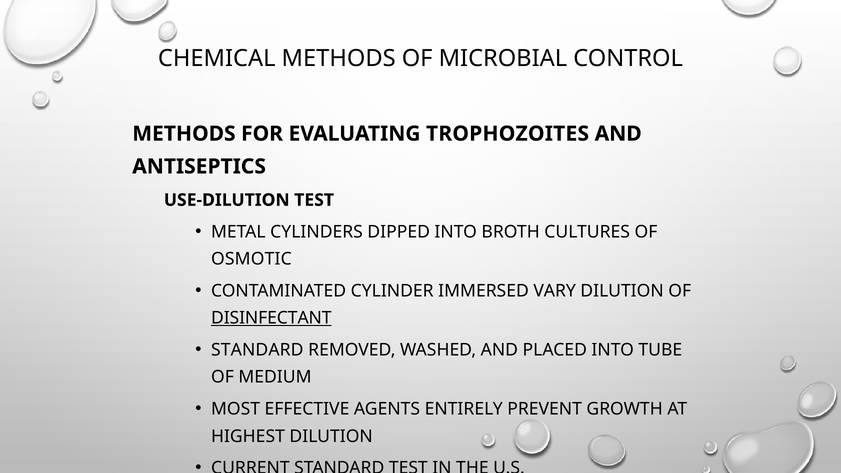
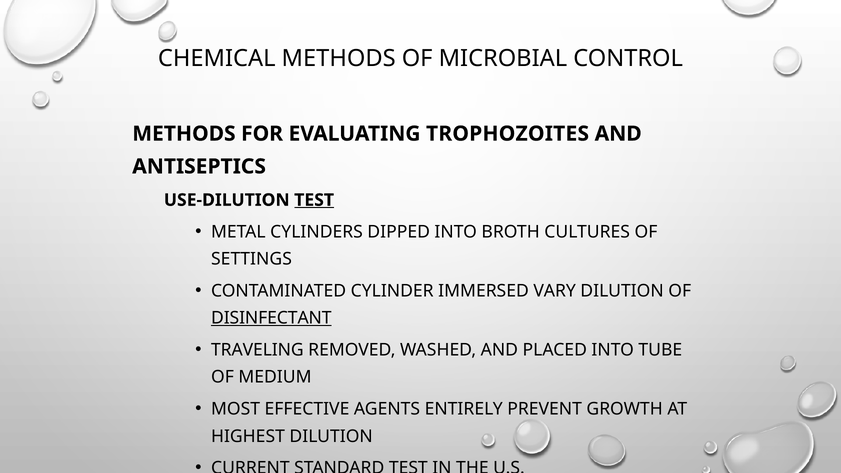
TEST underline: none -> present (314, 200)
OSMOTIC: OSMOTIC -> SETTINGS (251, 259)
STANDARD: STANDARD -> TRAVELING (257, 350)
